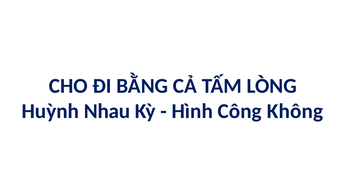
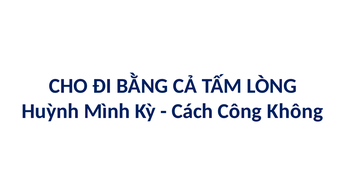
Nhau: Nhau -> Mình (107, 111)
Hình: Hình -> Cách (192, 111)
